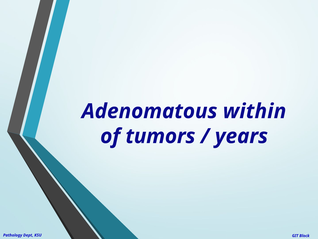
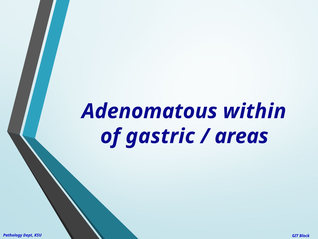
tumors: tumors -> gastric (160, 136)
years: years -> areas (241, 136)
